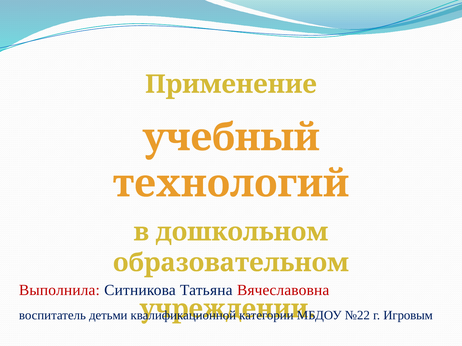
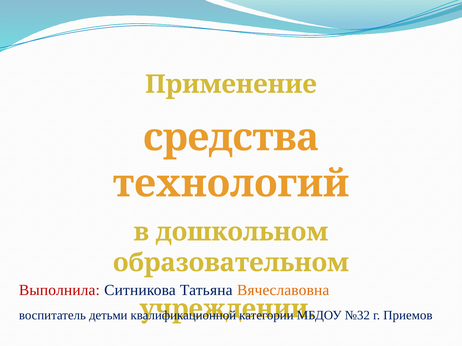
учебный: учебный -> средства (231, 138)
Вячеславовна colour: red -> orange (283, 291)
№22: №22 -> №32 (357, 316)
Игровым: Игровым -> Приемов (408, 316)
